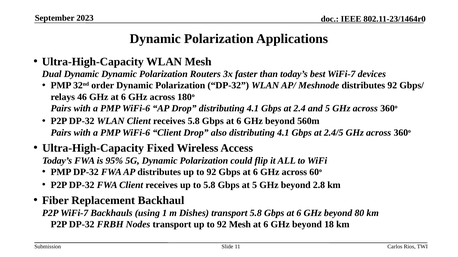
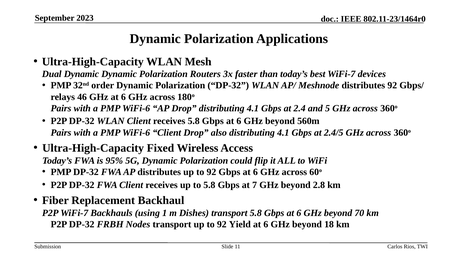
at 5: 5 -> 7 (255, 185)
80: 80 -> 70 (359, 213)
92 Mesh: Mesh -> Yield (240, 225)
